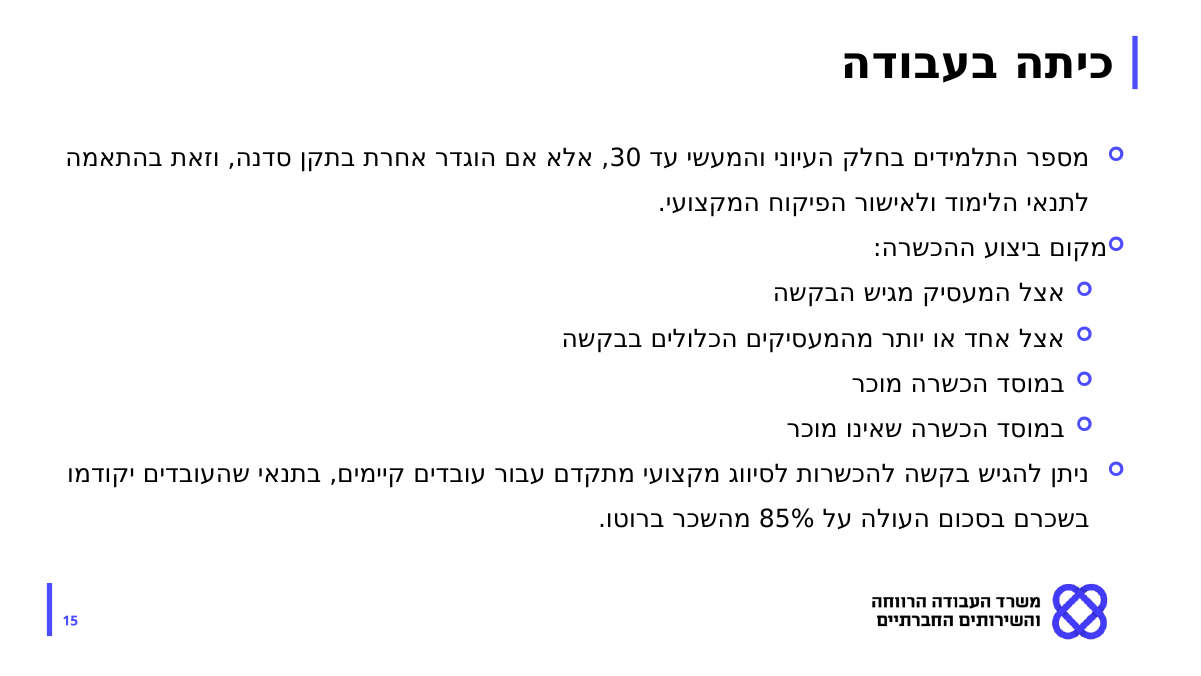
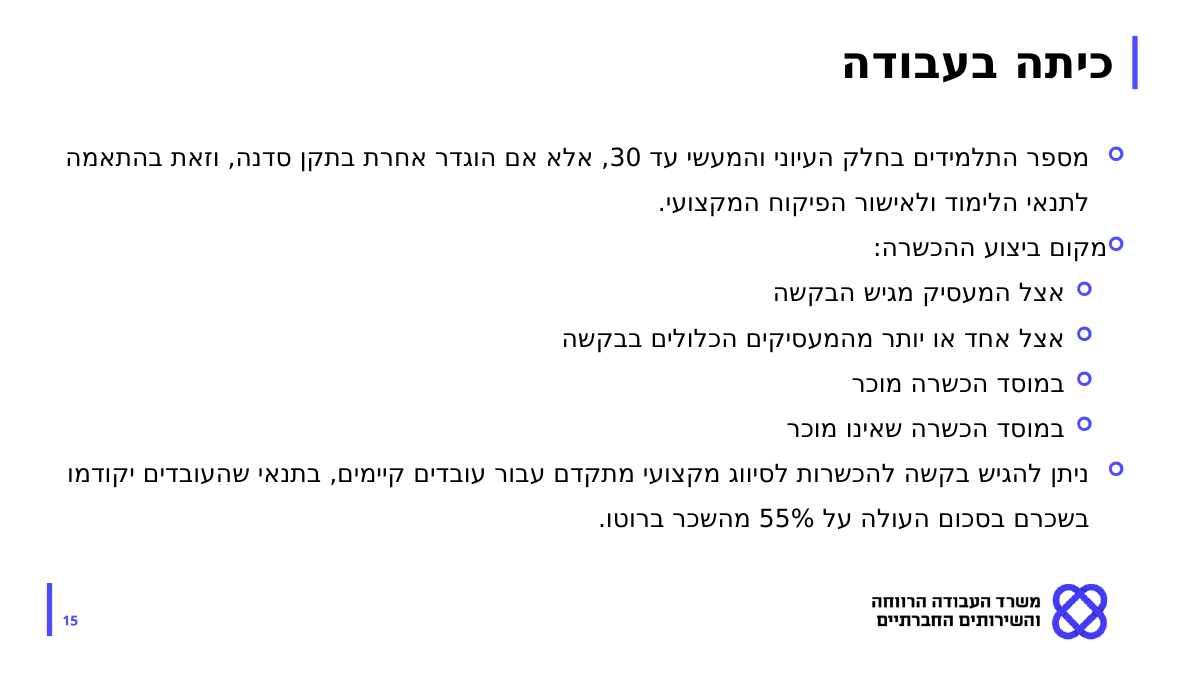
85%: 85% -> 55% (787, 519)
